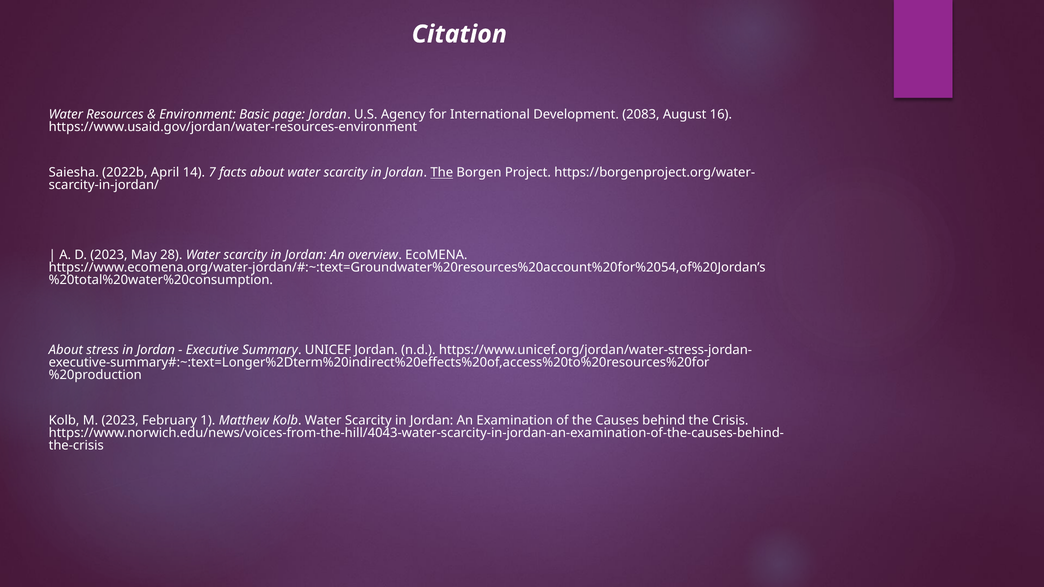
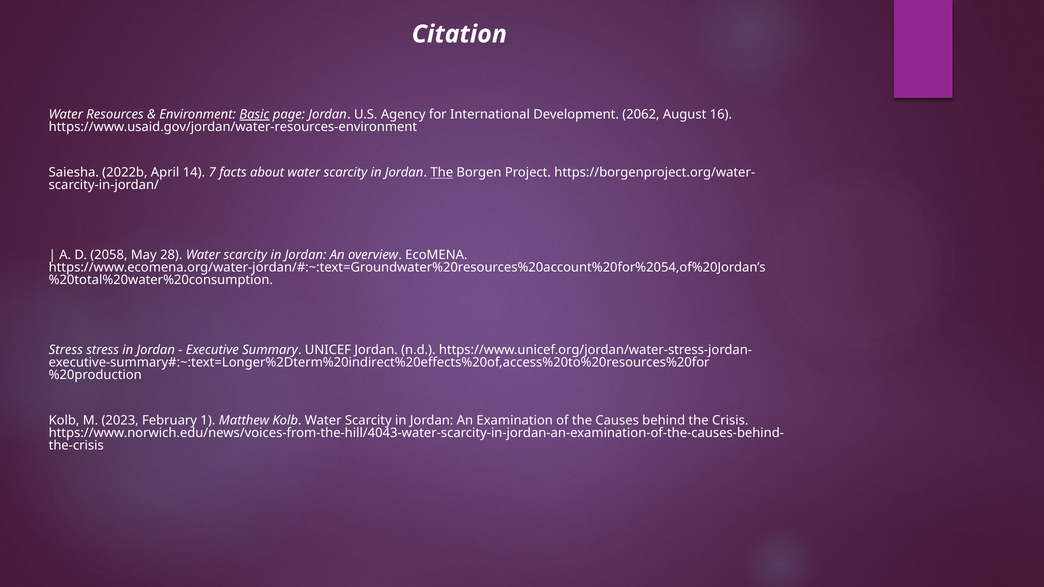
Basic underline: none -> present (254, 115)
2083: 2083 -> 2062 (641, 115)
D 2023: 2023 -> 2058 (109, 255)
About: About -> Stress (66, 350)
